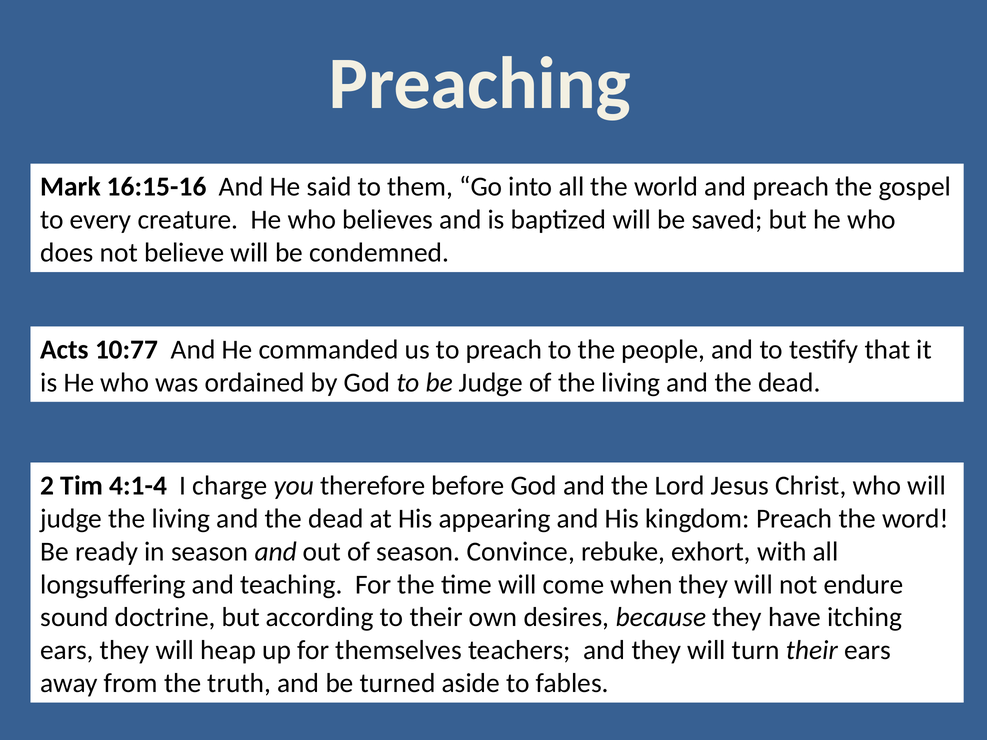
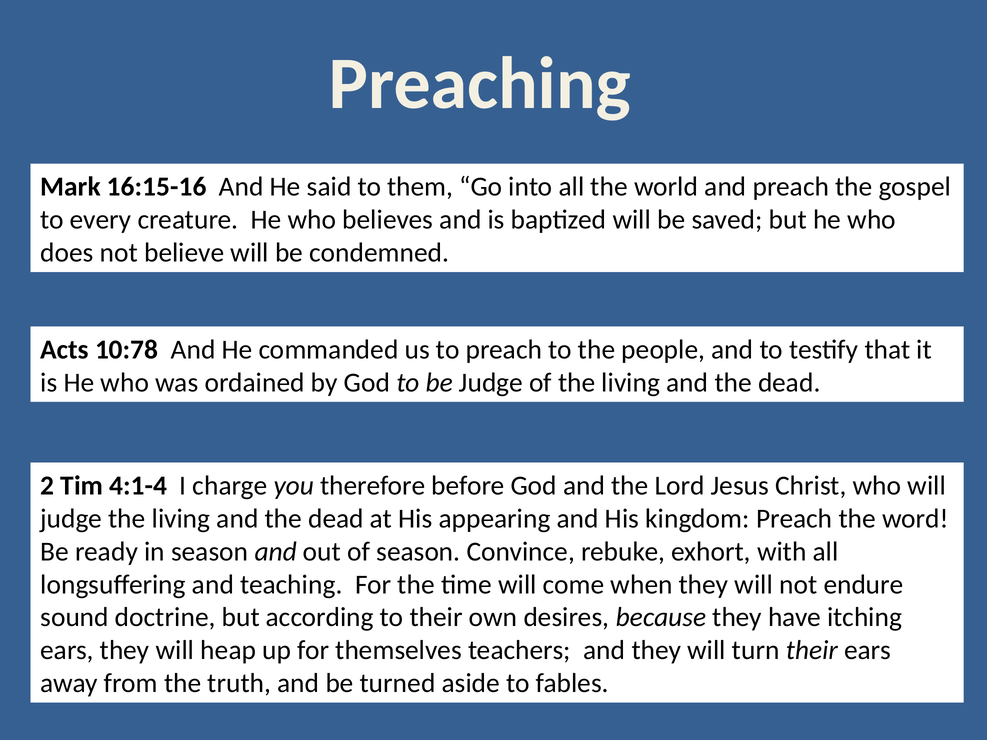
10:77: 10:77 -> 10:78 (127, 350)
